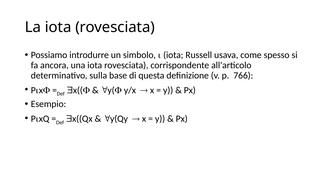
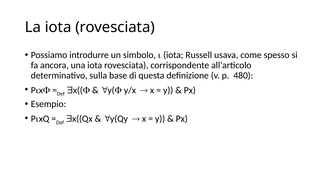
766: 766 -> 480 (243, 75)
